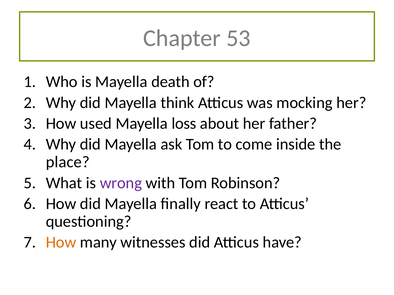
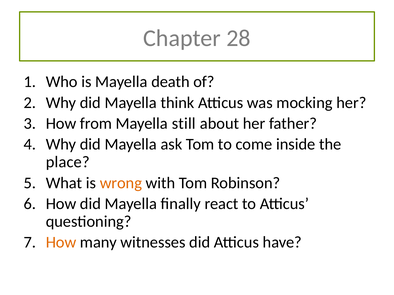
53: 53 -> 28 (238, 38)
used: used -> from (96, 124)
loss: loss -> still (184, 124)
wrong colour: purple -> orange (121, 183)
